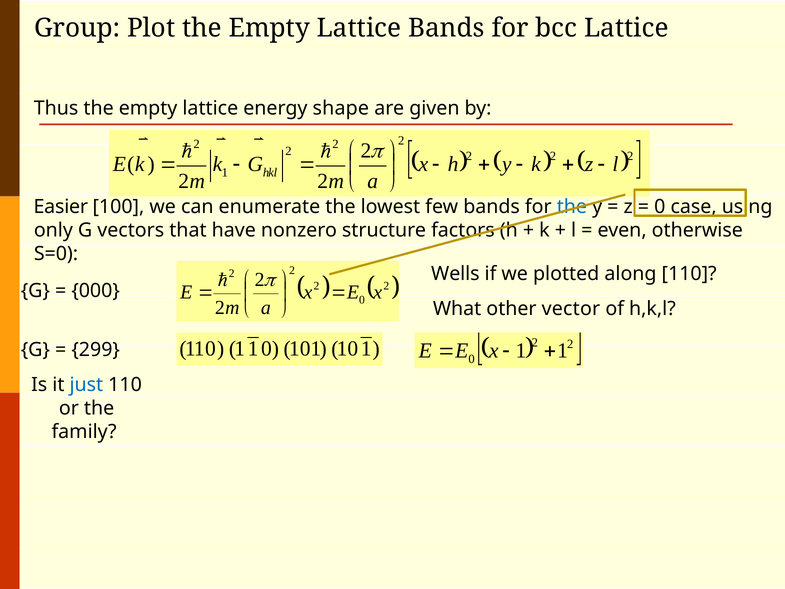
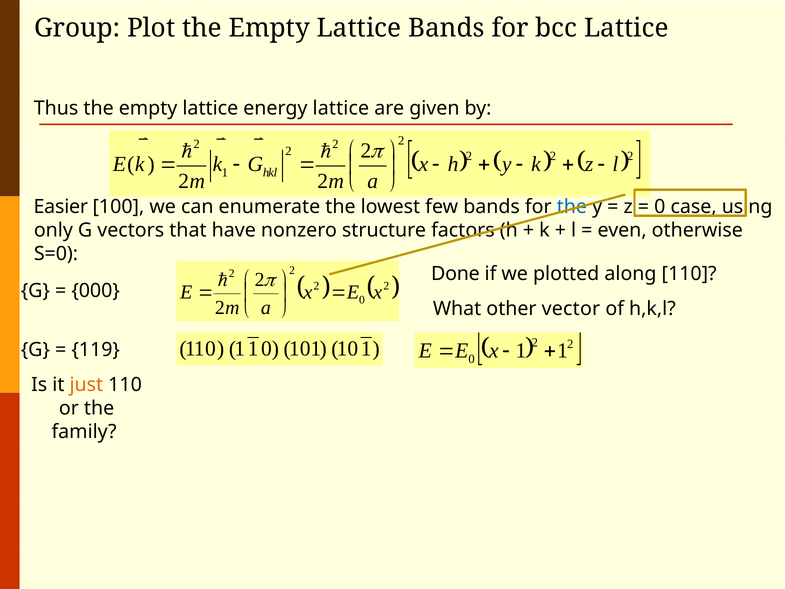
energy shape: shape -> lattice (341, 108)
Wells: Wells -> Done (455, 274)
299: 299 -> 119 (96, 350)
just colour: blue -> orange (86, 385)
